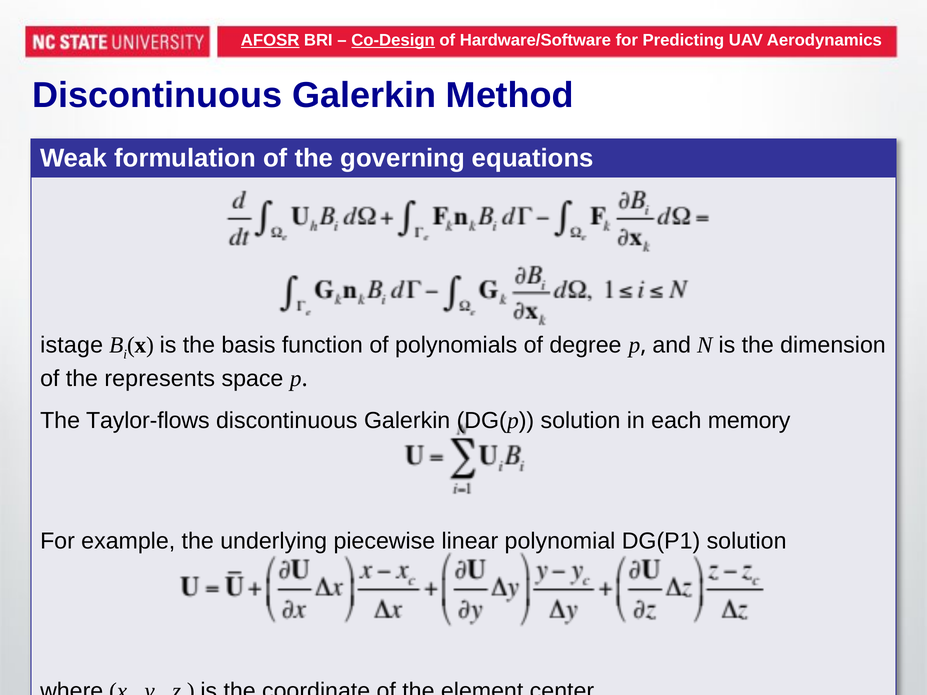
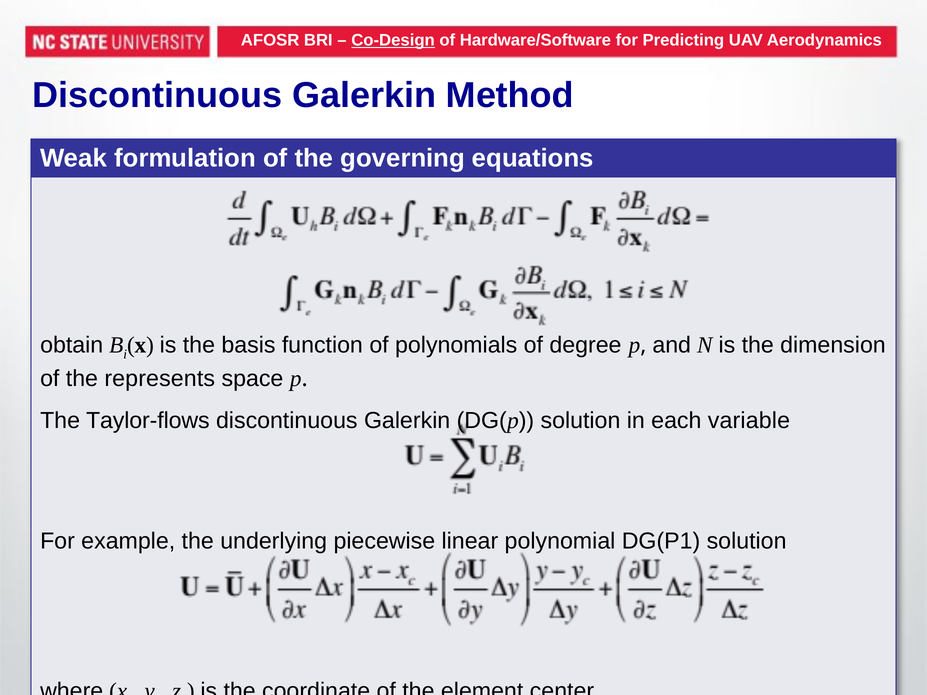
AFOSR underline: present -> none (270, 40)
istage: istage -> obtain (72, 345)
memory: memory -> variable (749, 421)
